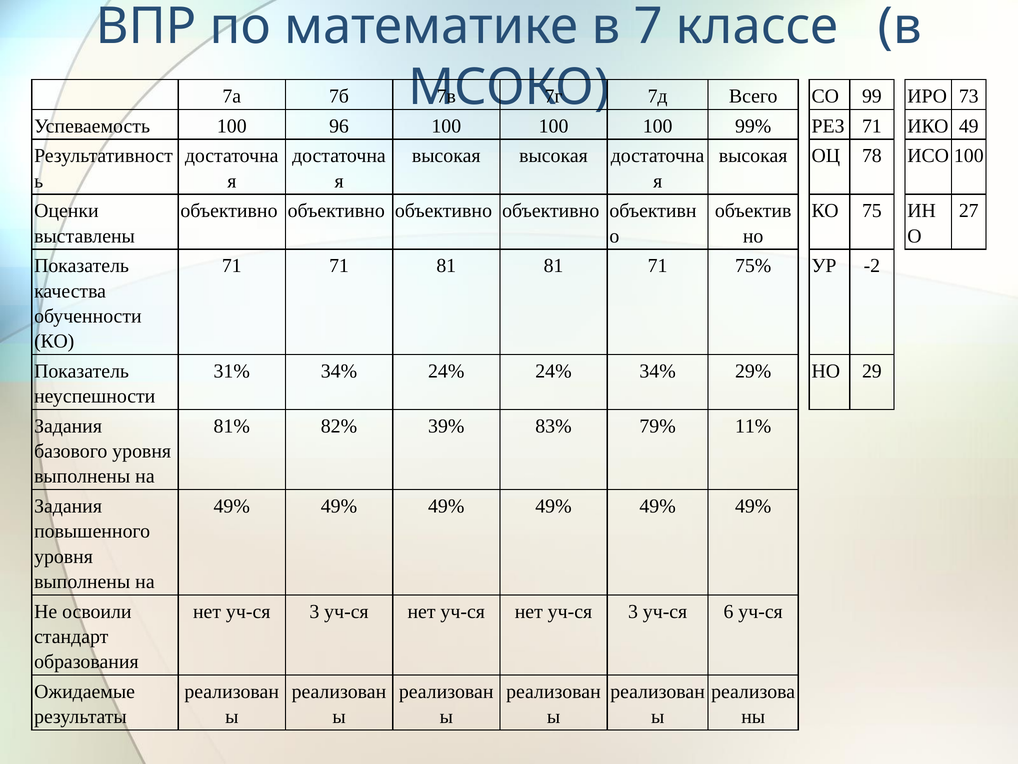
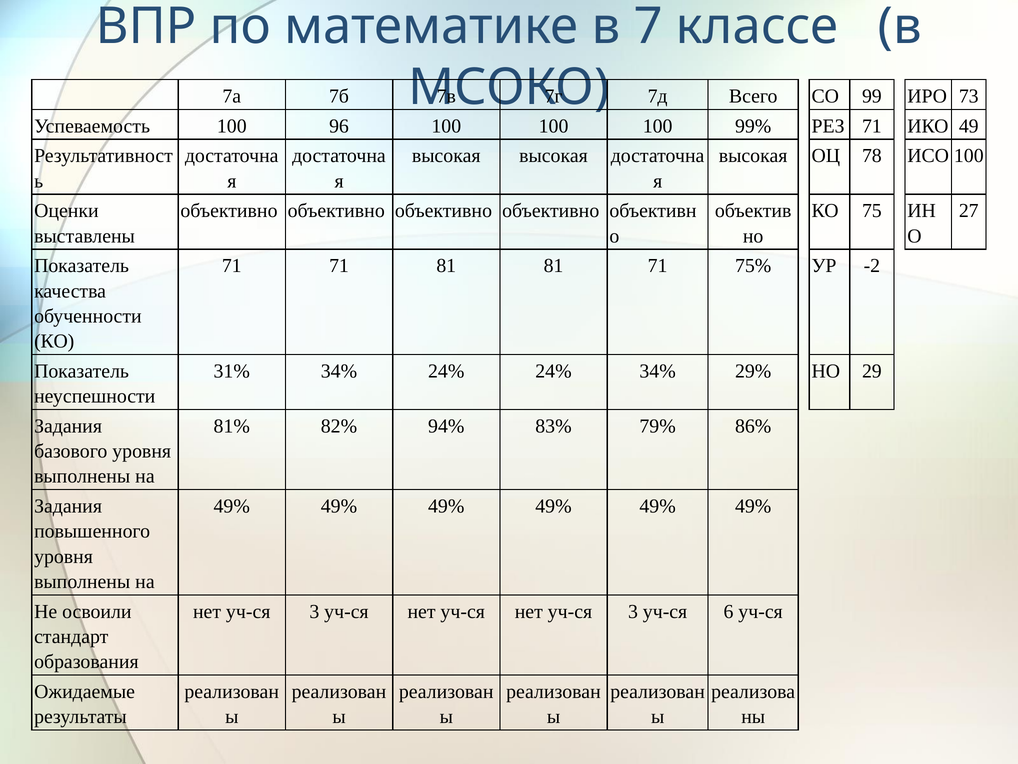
39%: 39% -> 94% (446, 426)
11%: 11% -> 86% (753, 426)
